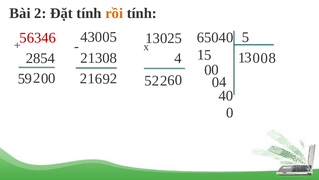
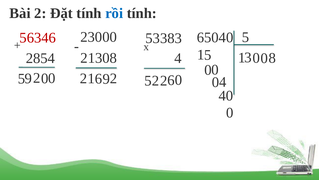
rồi colour: orange -> blue (114, 13)
43005: 43005 -> 23000 (99, 37)
13025: 13025 -> 53383 (164, 38)
